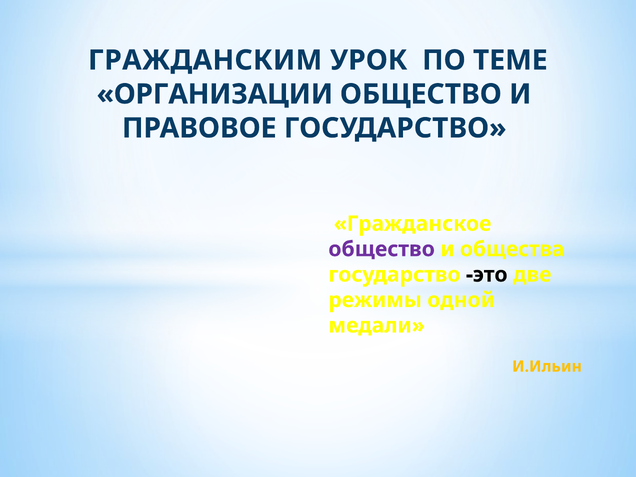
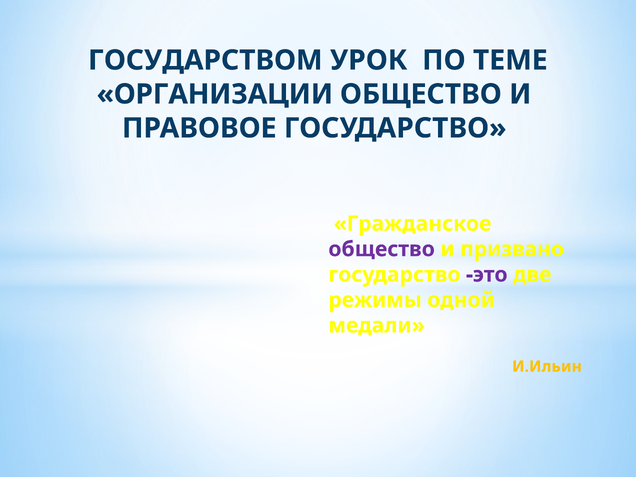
ГРАЖДАНСКИМ: ГРАЖДАНСКИМ -> ГОСУДАРСТВОМ (205, 60)
общества: общества -> призвано (512, 249)
это colour: black -> purple (487, 275)
